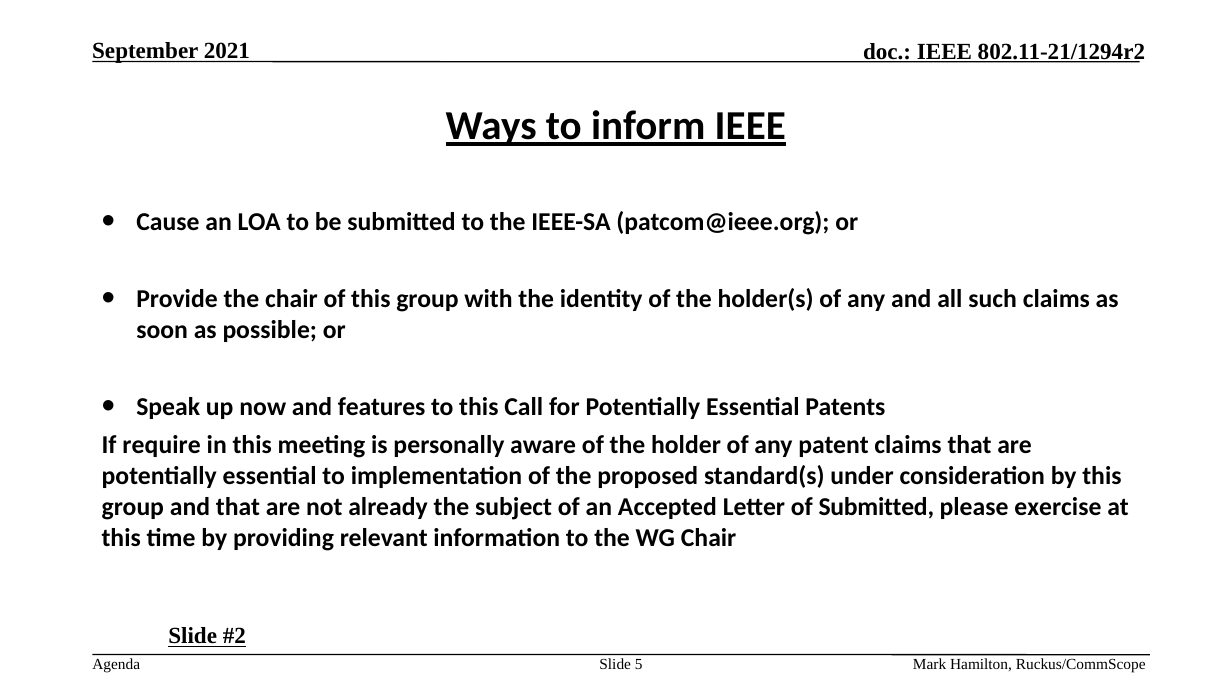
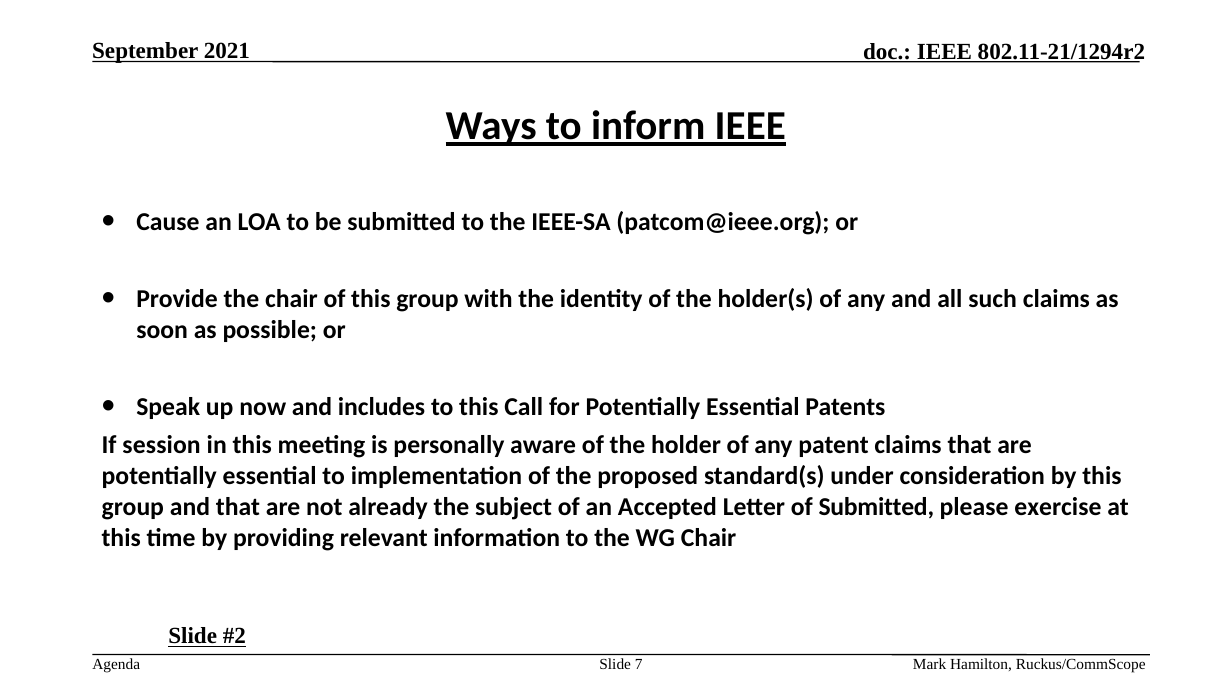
features: features -> includes (382, 407)
require: require -> session (162, 445)
5: 5 -> 7 (639, 665)
